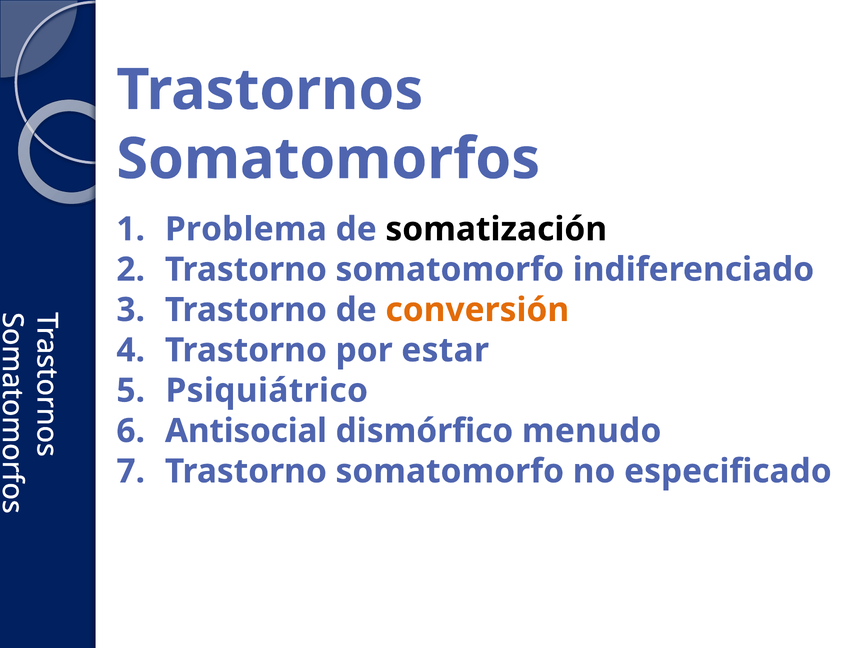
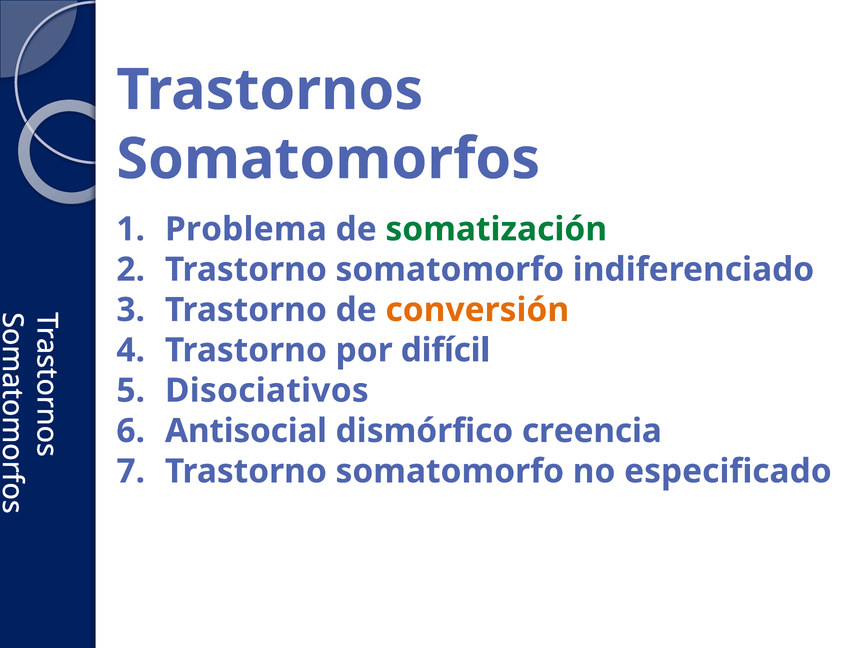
somatización colour: black -> green (496, 229)
estar: estar -> difícil (445, 350)
Psiquiátrico: Psiquiátrico -> Disociativos (267, 390)
menudo: menudo -> creencia (592, 430)
